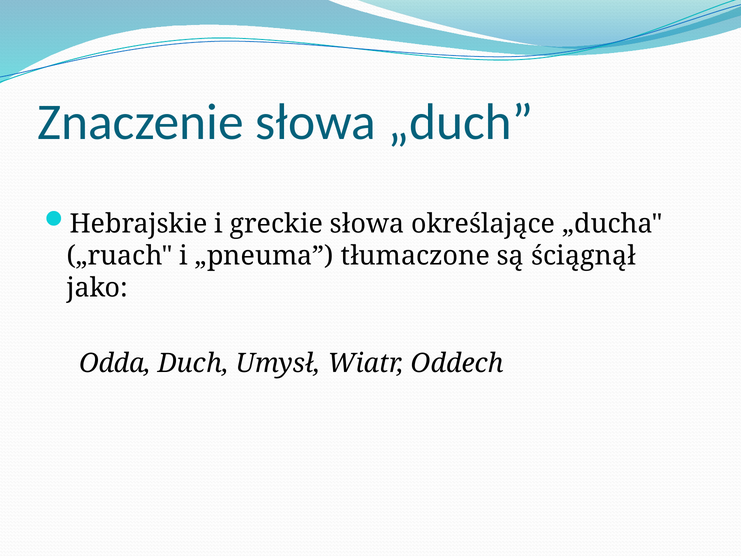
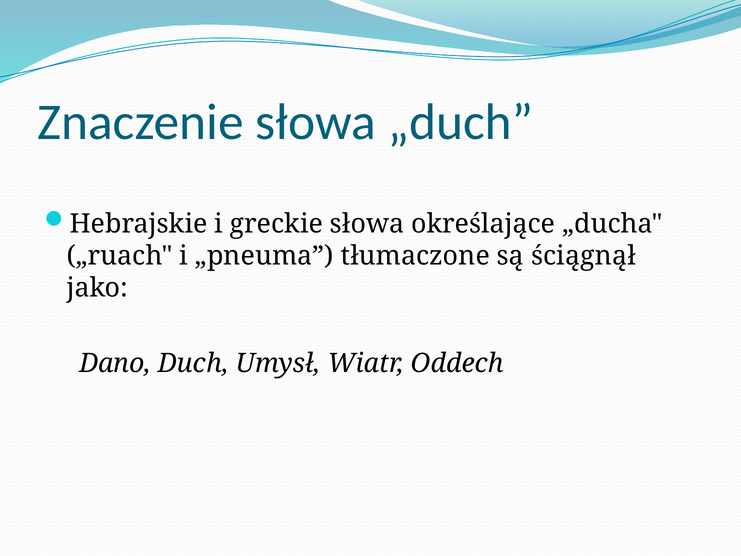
Odda: Odda -> Dano (115, 363)
